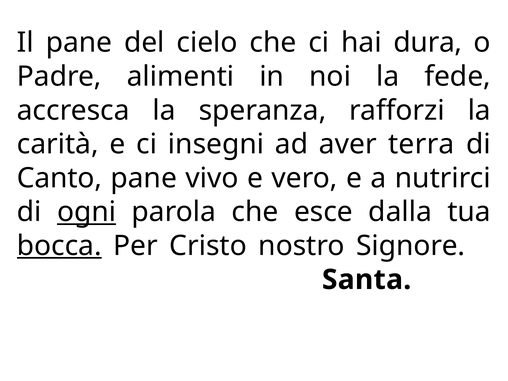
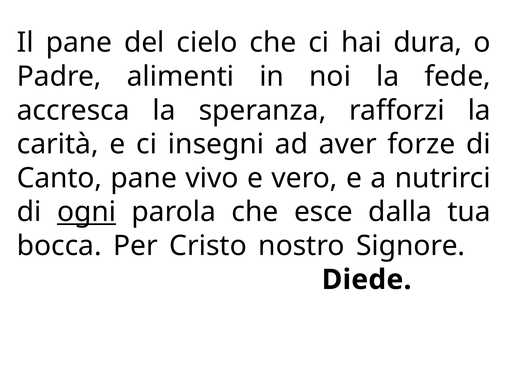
terra: terra -> forze (421, 144)
bocca underline: present -> none (59, 246)
Santa: Santa -> Diede (367, 280)
